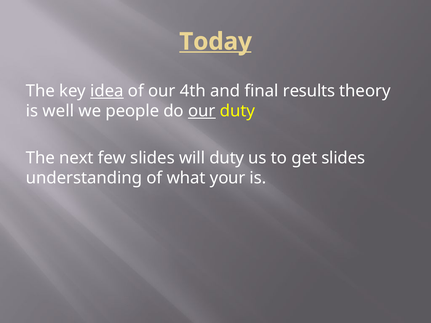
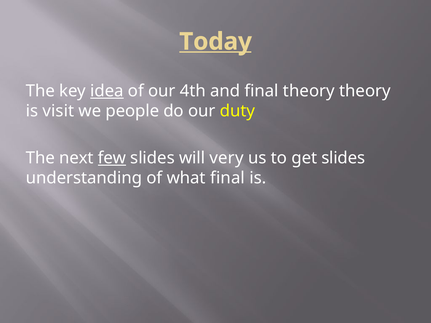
final results: results -> theory (309, 91)
well: well -> visit (58, 111)
our underline: present -> none (202, 111)
few underline: none -> present (112, 158)
will duty: duty -> very (227, 158)
what your: your -> final (228, 178)
